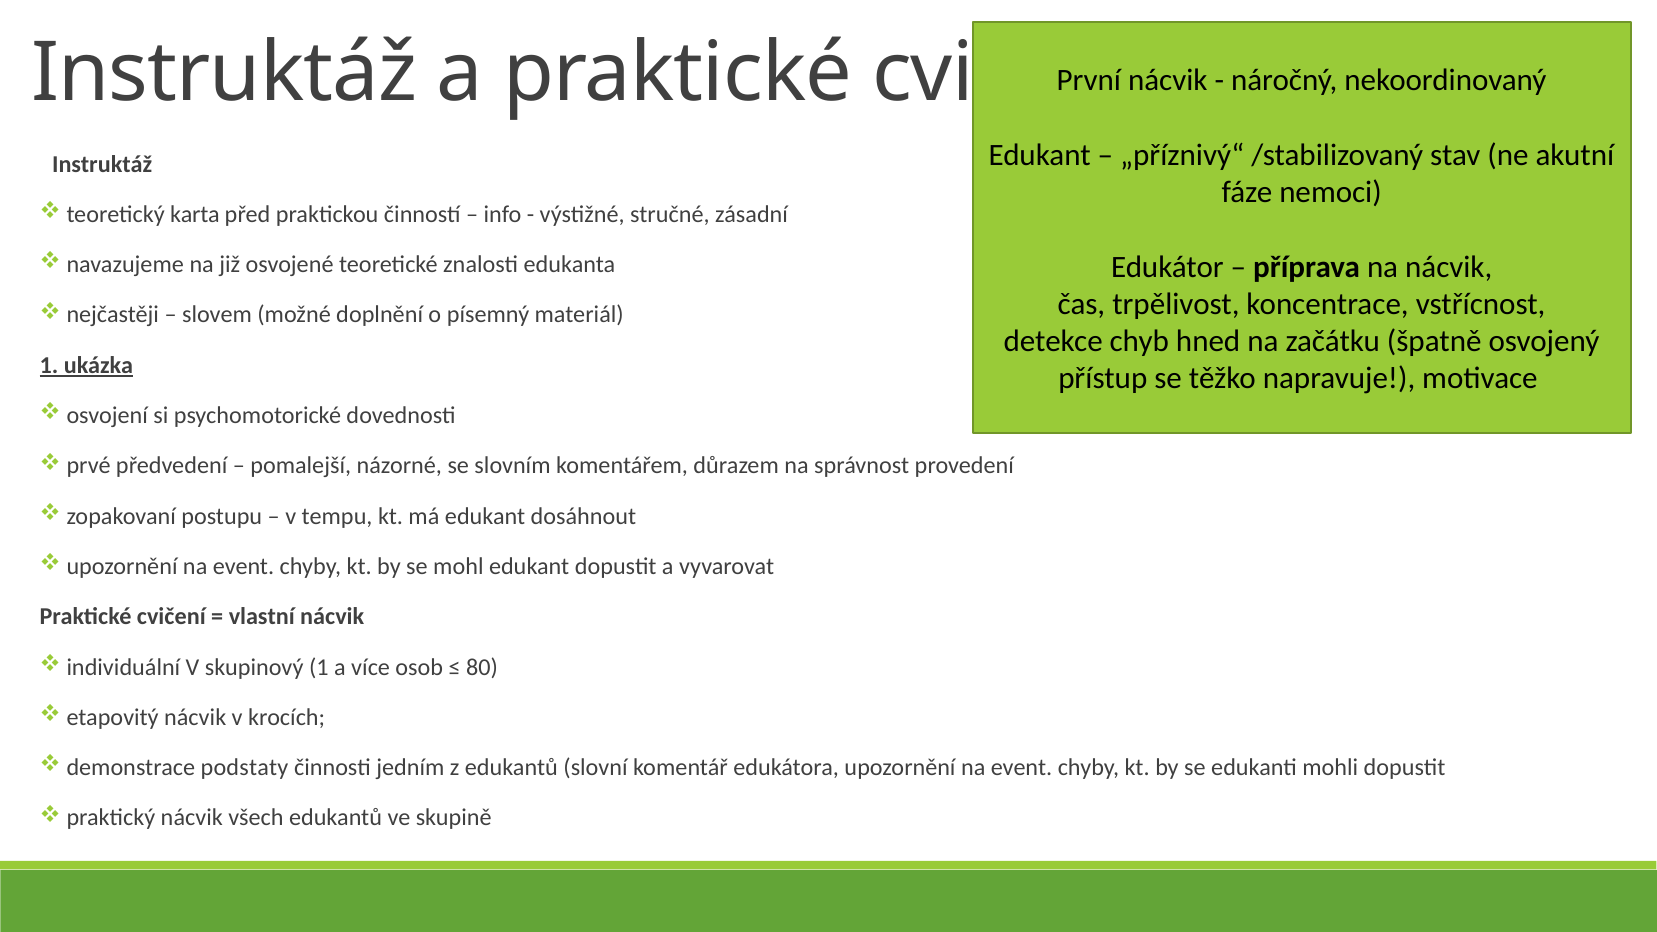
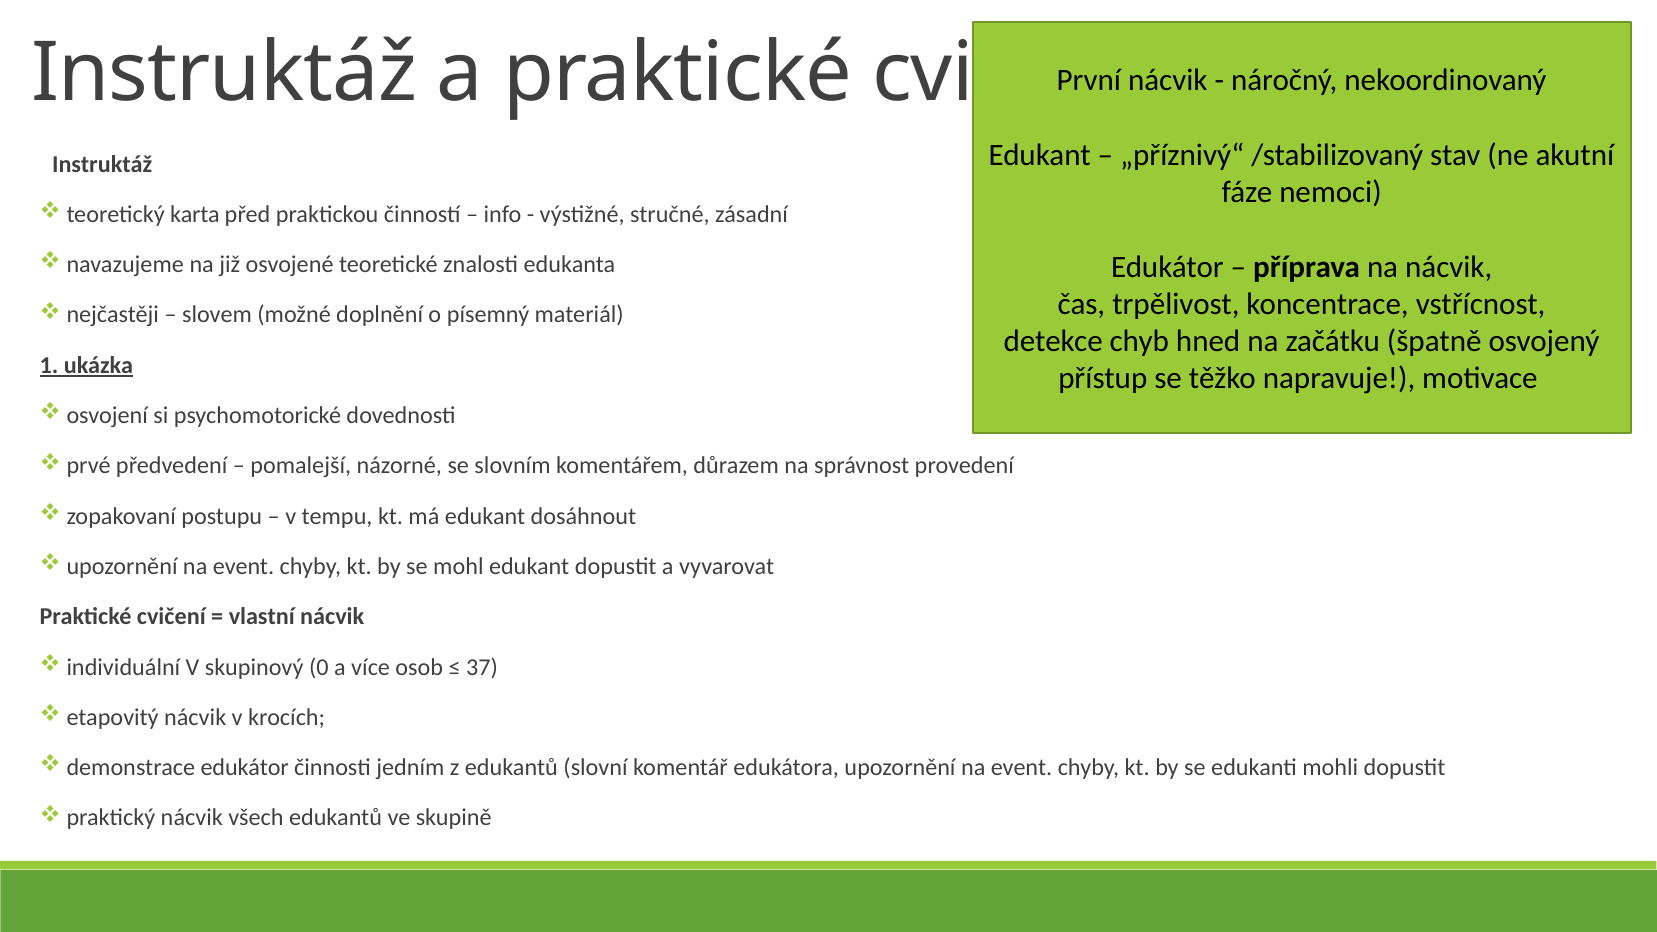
skupinový 1: 1 -> 0 (319, 667)
80: 80 -> 37 (482, 667)
demonstrace podstaty: podstaty -> edukátor (245, 768)
